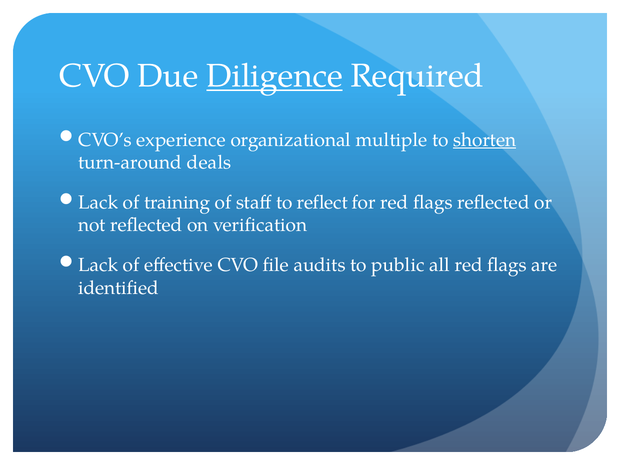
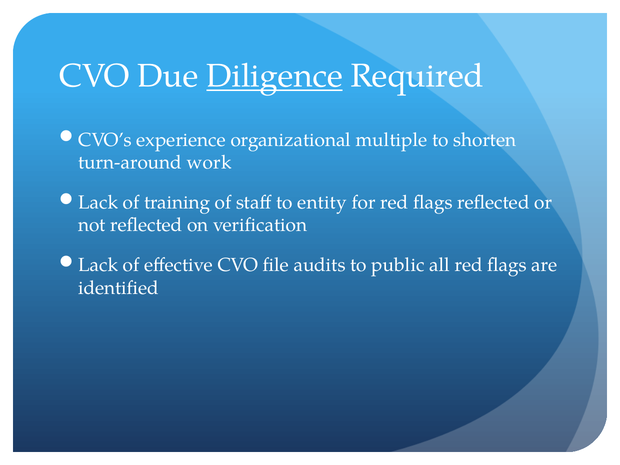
shorten underline: present -> none (485, 140)
deals: deals -> work (209, 163)
reflect: reflect -> entity (322, 202)
